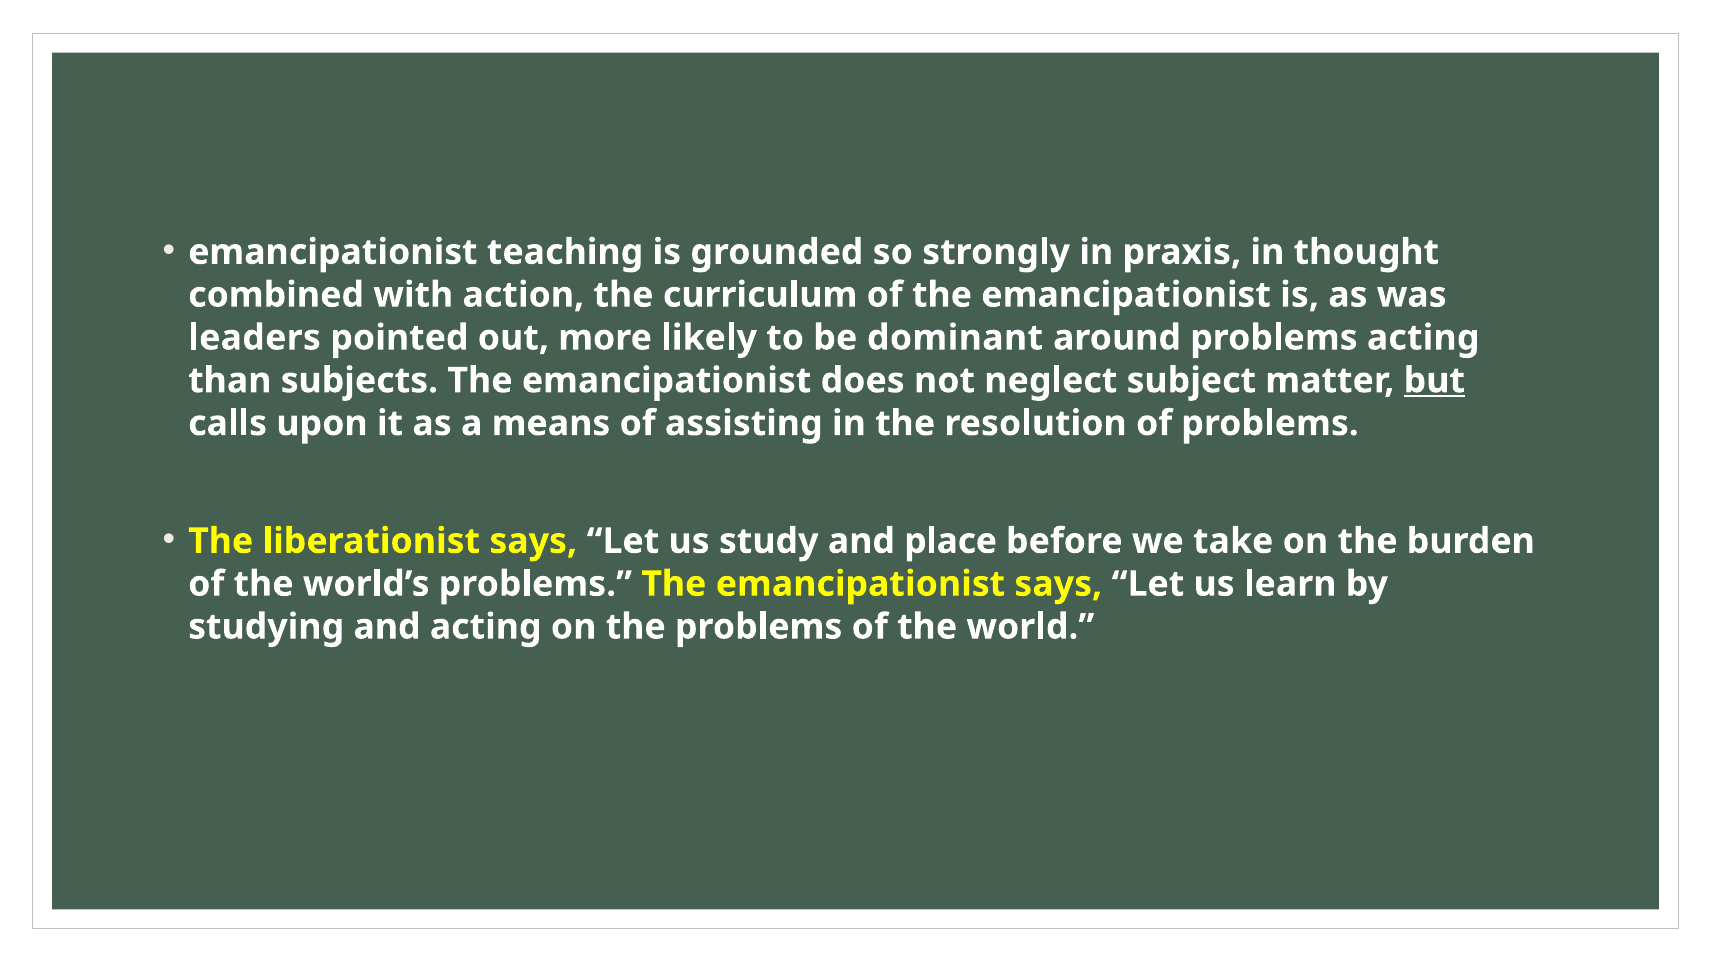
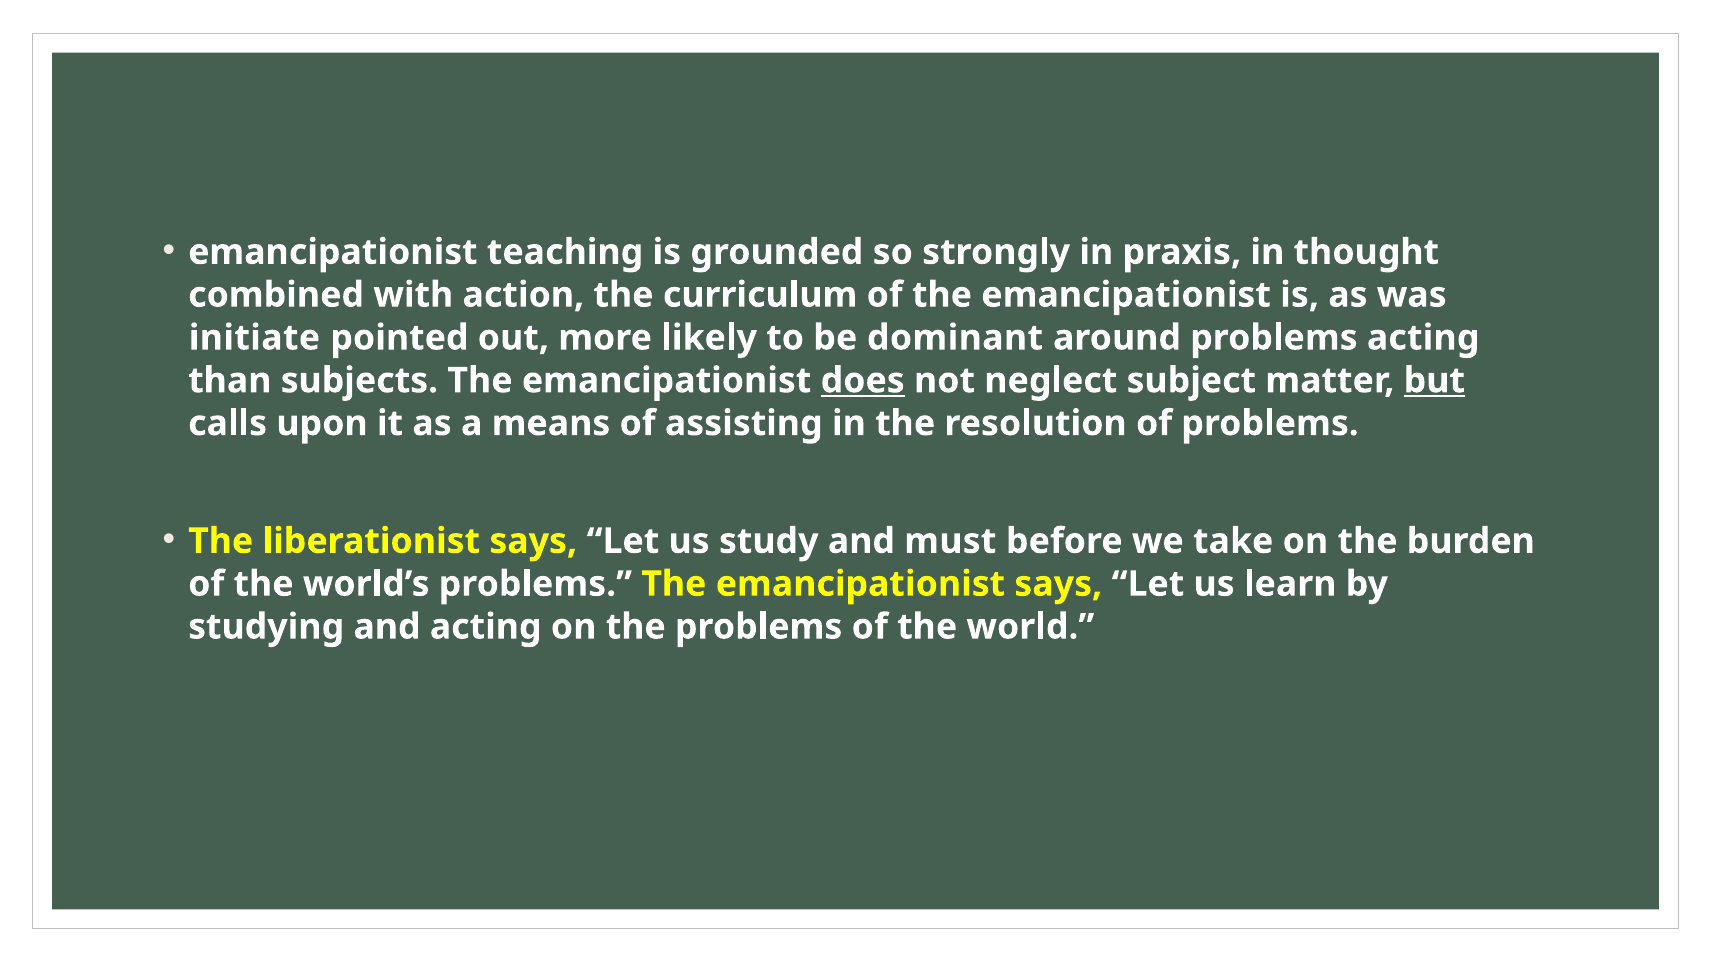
leaders: leaders -> initiate (254, 338)
does underline: none -> present (863, 381)
place: place -> must (950, 541)
